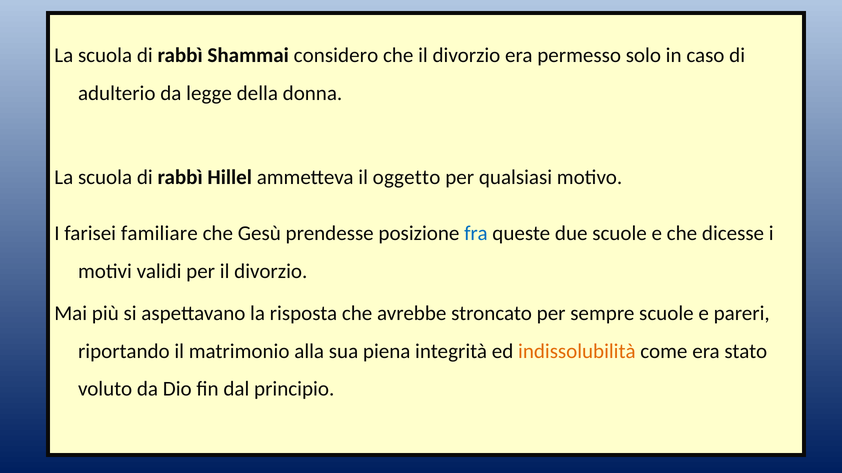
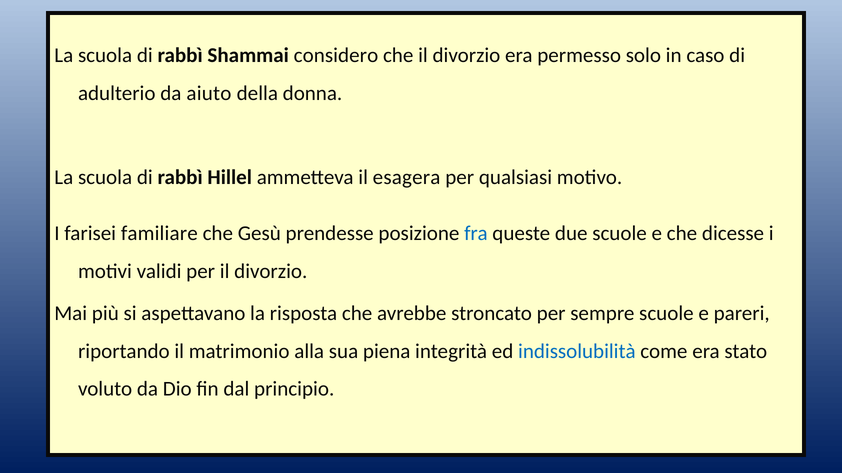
legge: legge -> aiuto (209, 93)
oggetto: oggetto -> esagera (407, 178)
indissolubilità colour: orange -> blue (577, 352)
